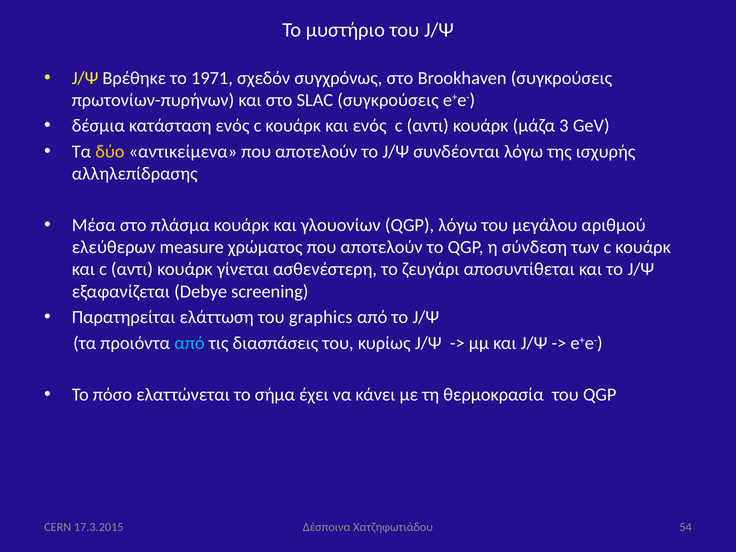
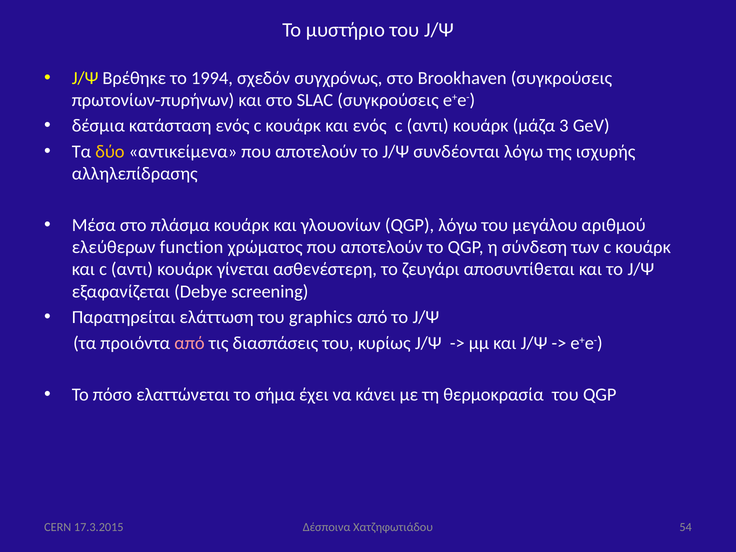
1971: 1971 -> 1994 (212, 78)
measure: measure -> function (192, 247)
από colour: light blue -> pink (189, 343)
